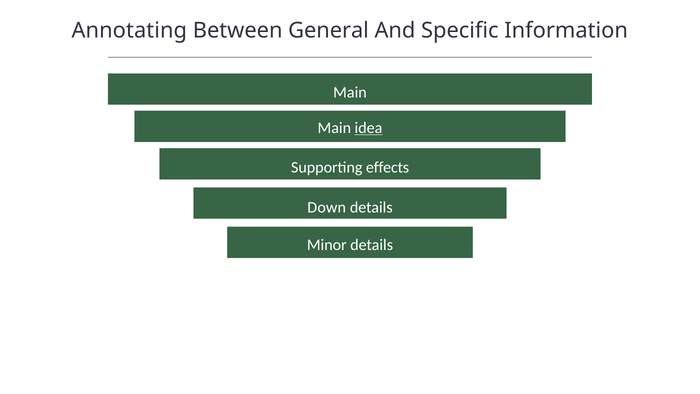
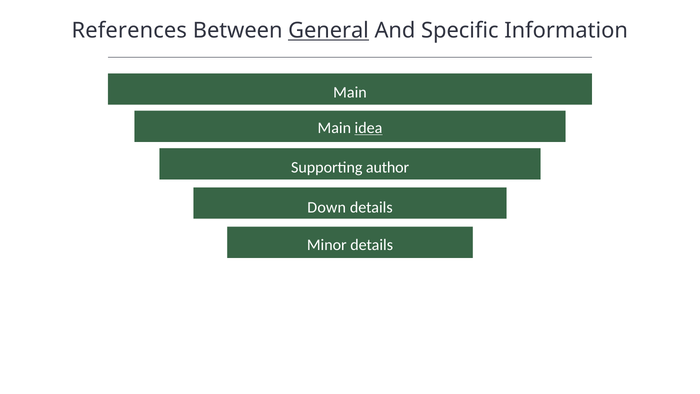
Annotating: Annotating -> References (129, 31)
General underline: none -> present (329, 31)
effects: effects -> author (388, 167)
